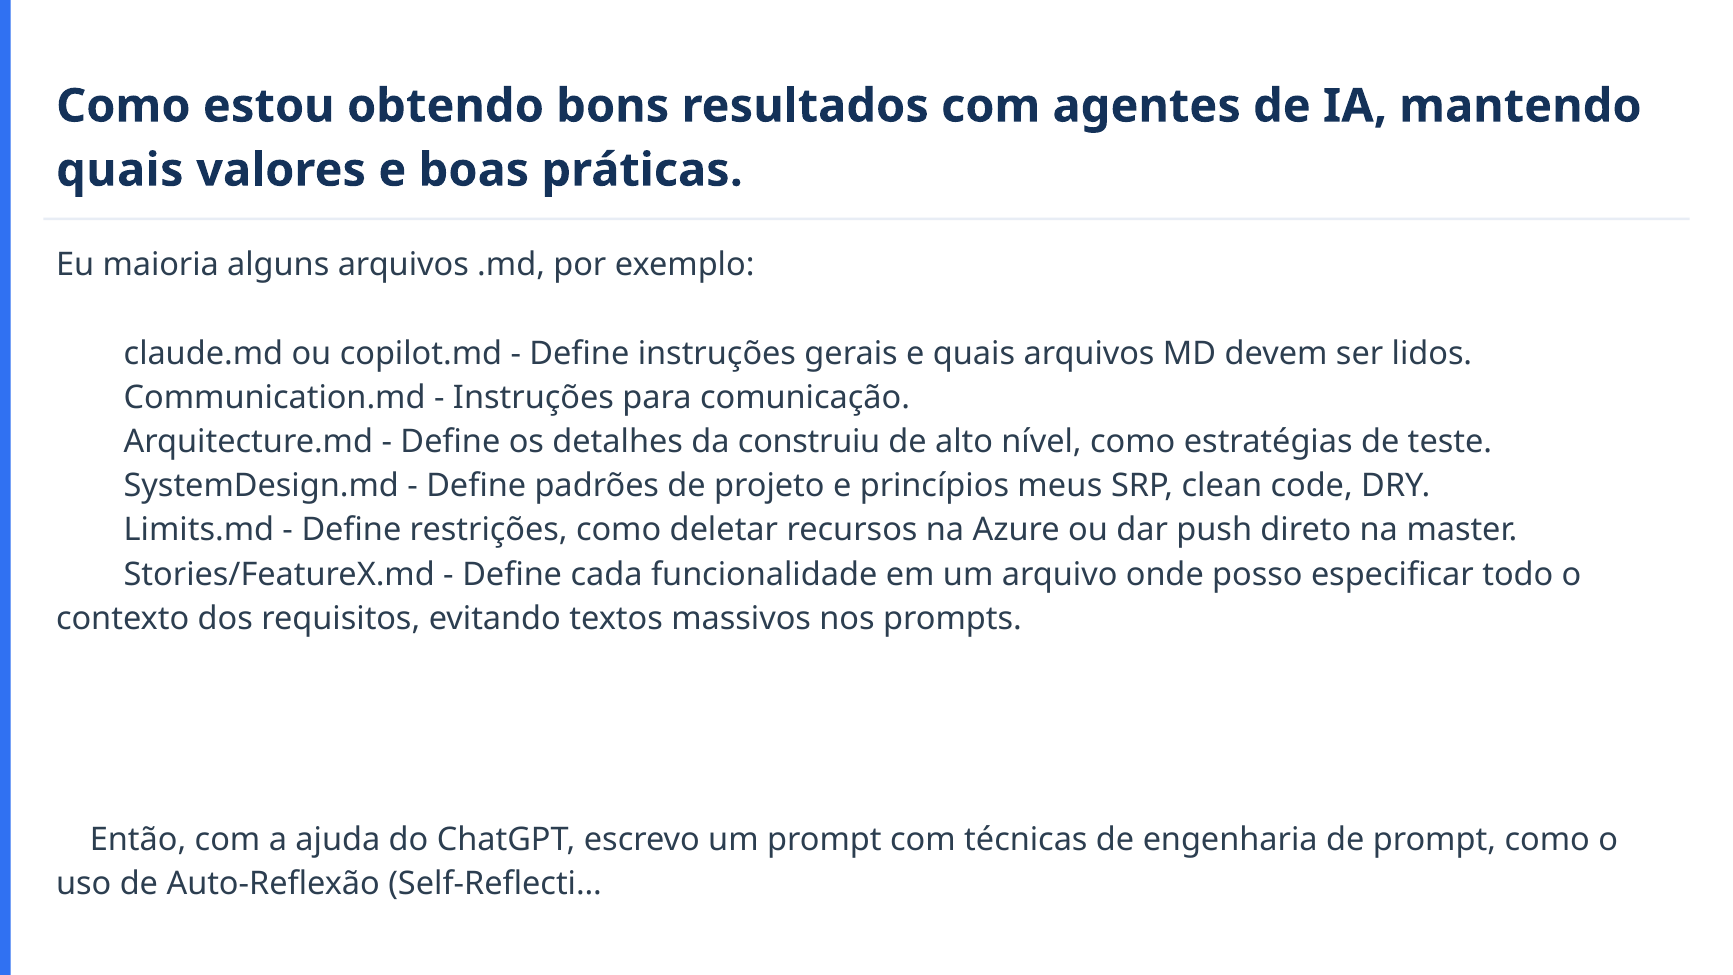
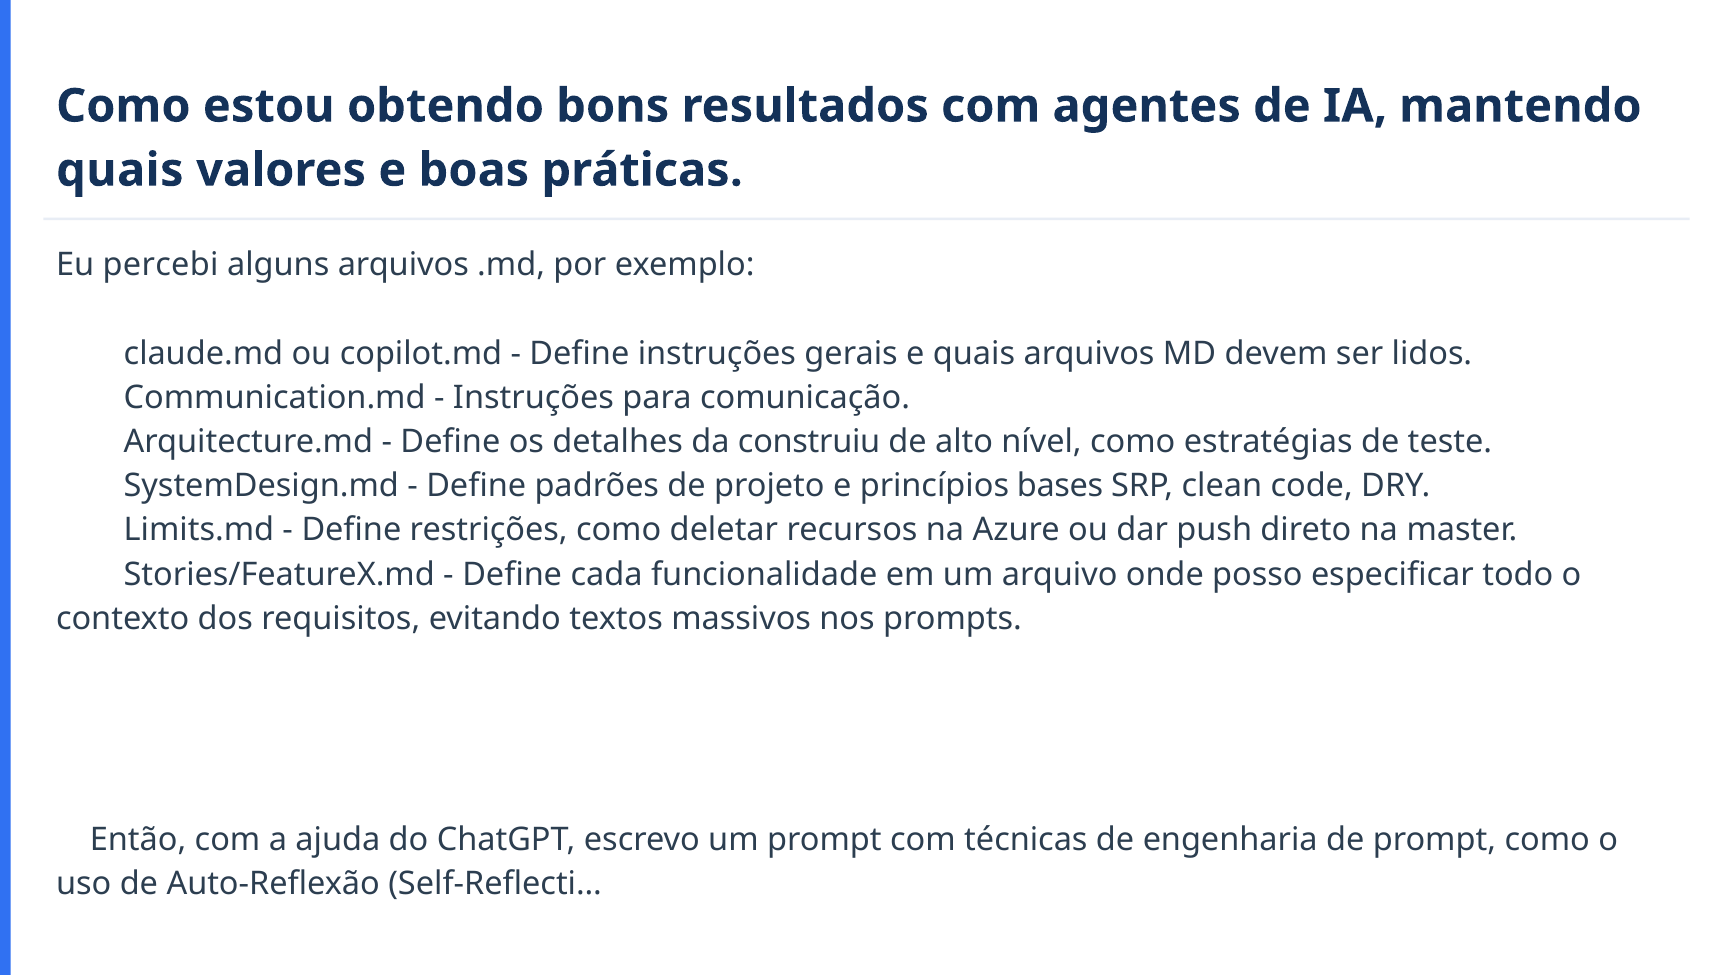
maioria: maioria -> percebi (161, 265)
meus: meus -> bases (1060, 486)
